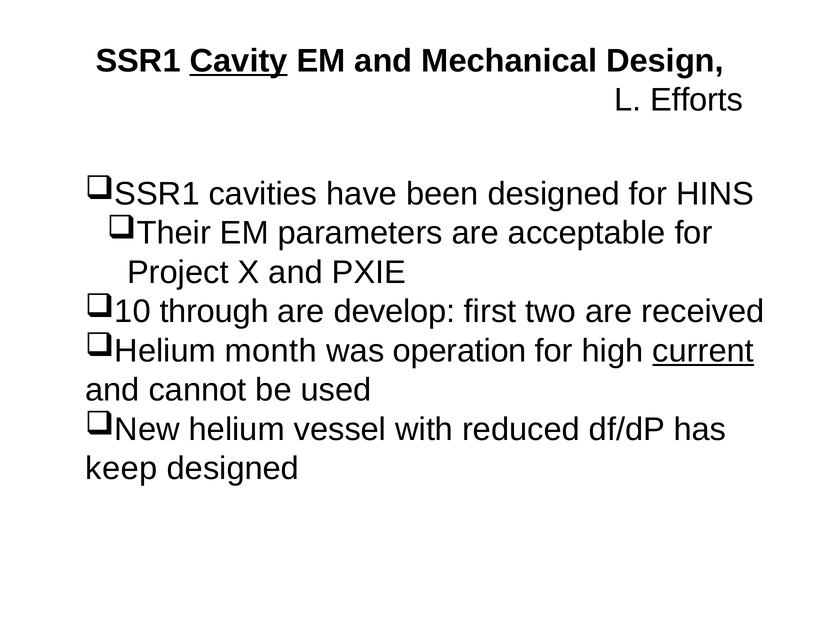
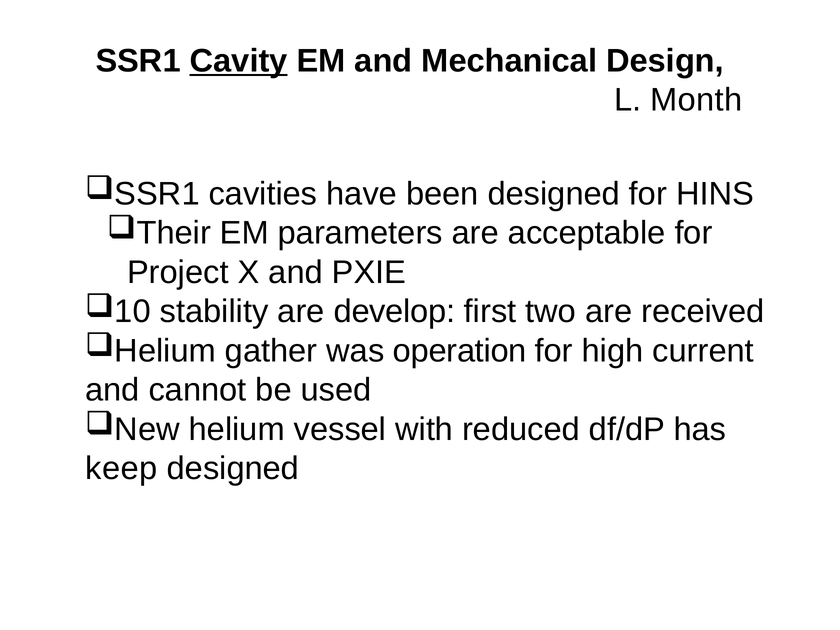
Efforts: Efforts -> Month (696, 100)
through: through -> stability (214, 312)
month: month -> gather (271, 351)
current underline: present -> none (703, 351)
